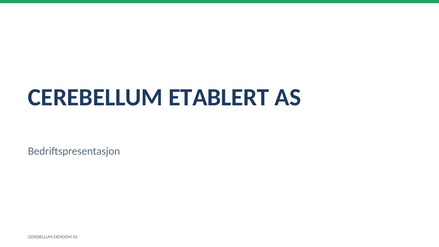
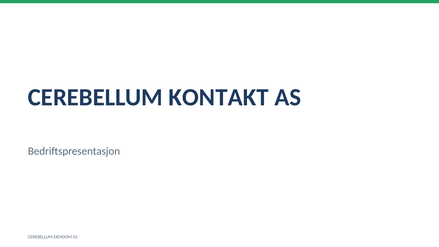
ETABLERT: ETABLERT -> KONTAKT (219, 97)
